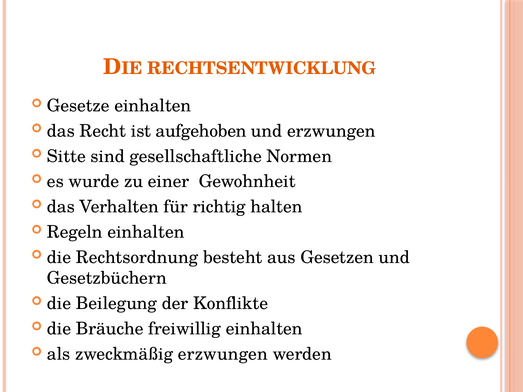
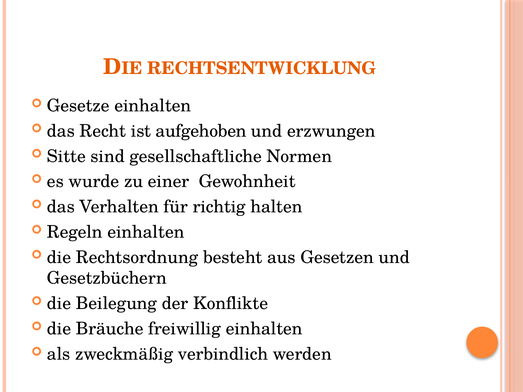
zweckmäßig erzwungen: erzwungen -> verbindlich (223, 354)
